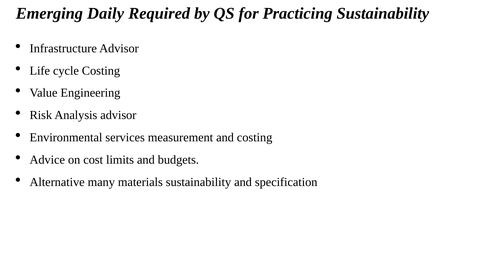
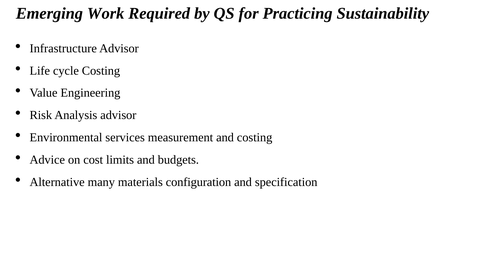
Daily: Daily -> Work (106, 14)
materials sustainability: sustainability -> configuration (199, 182)
